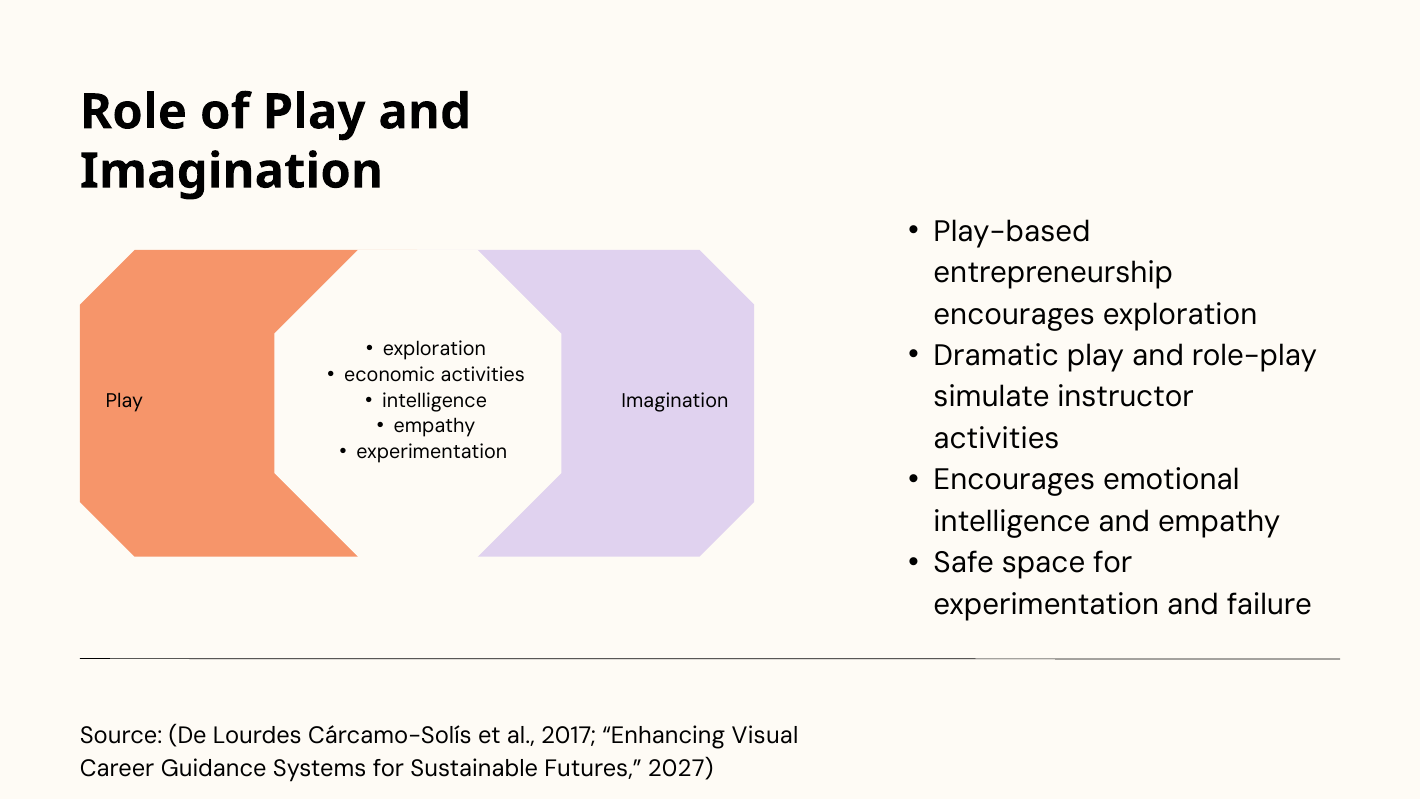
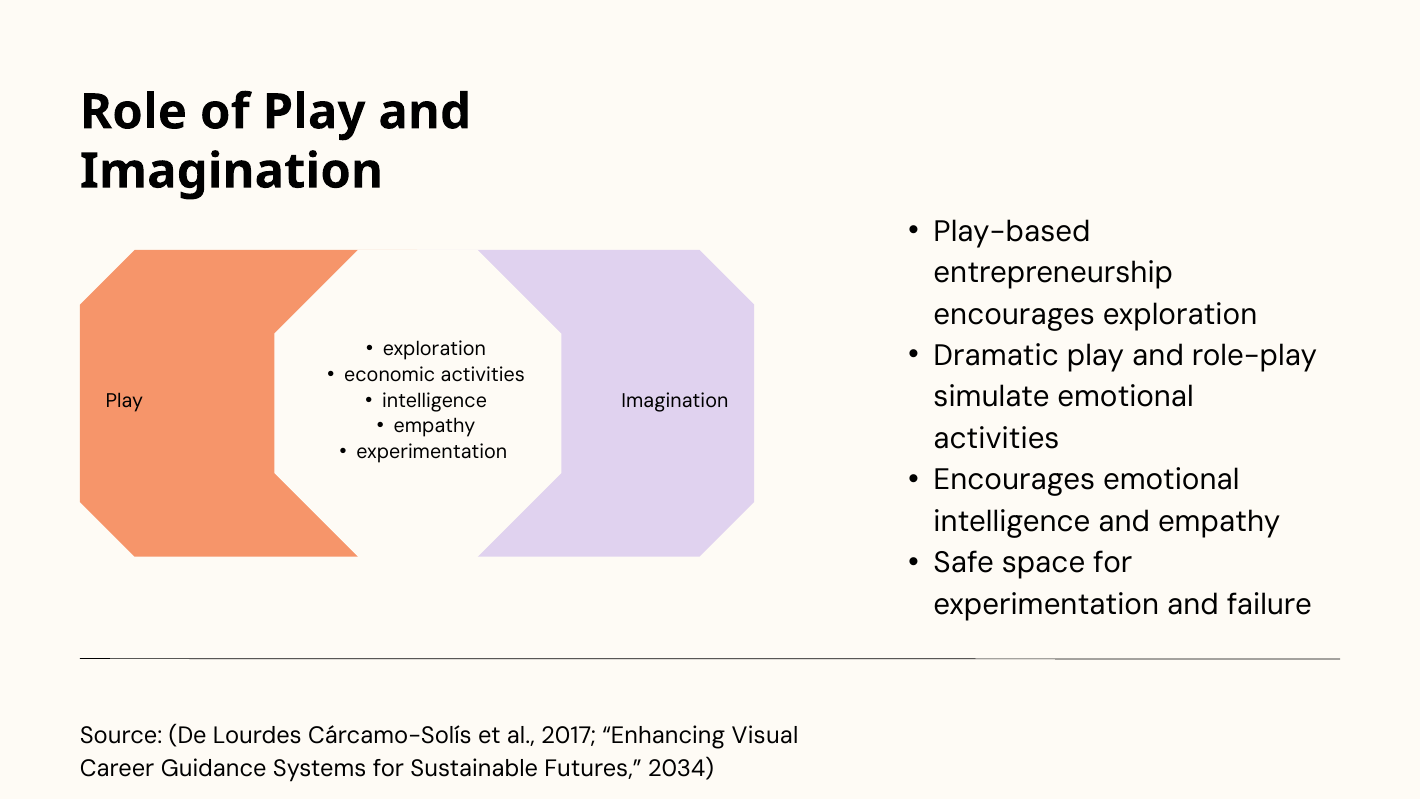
simulate instructor: instructor -> emotional (1126, 397)
2027: 2027 -> 2034 (681, 769)
